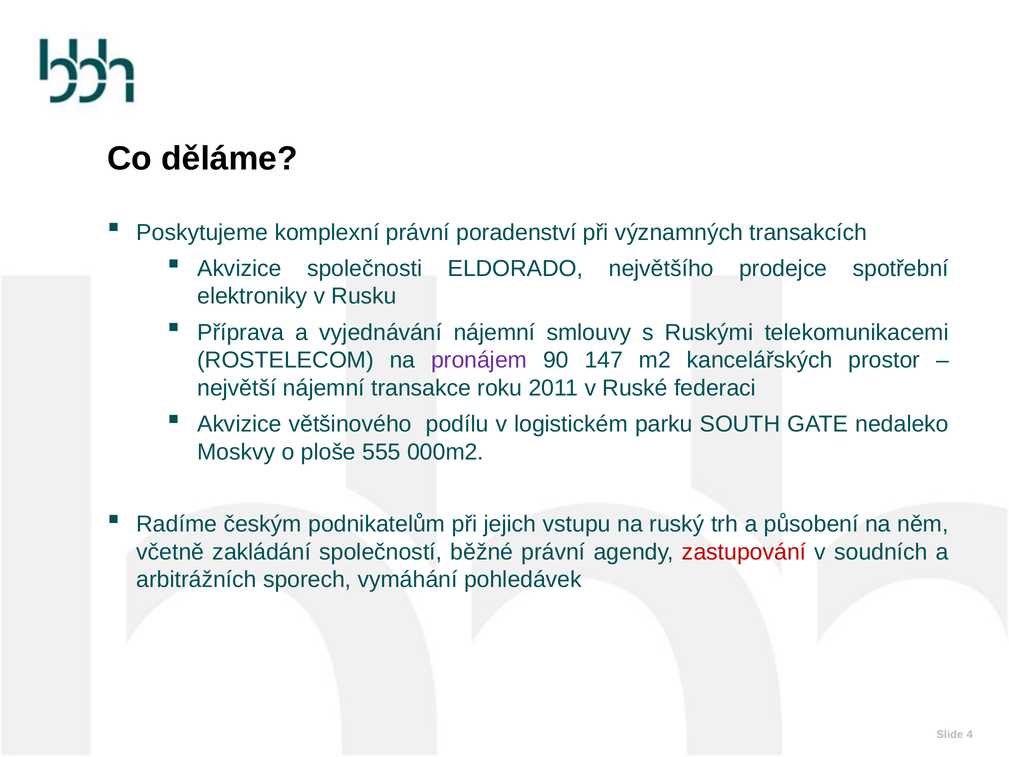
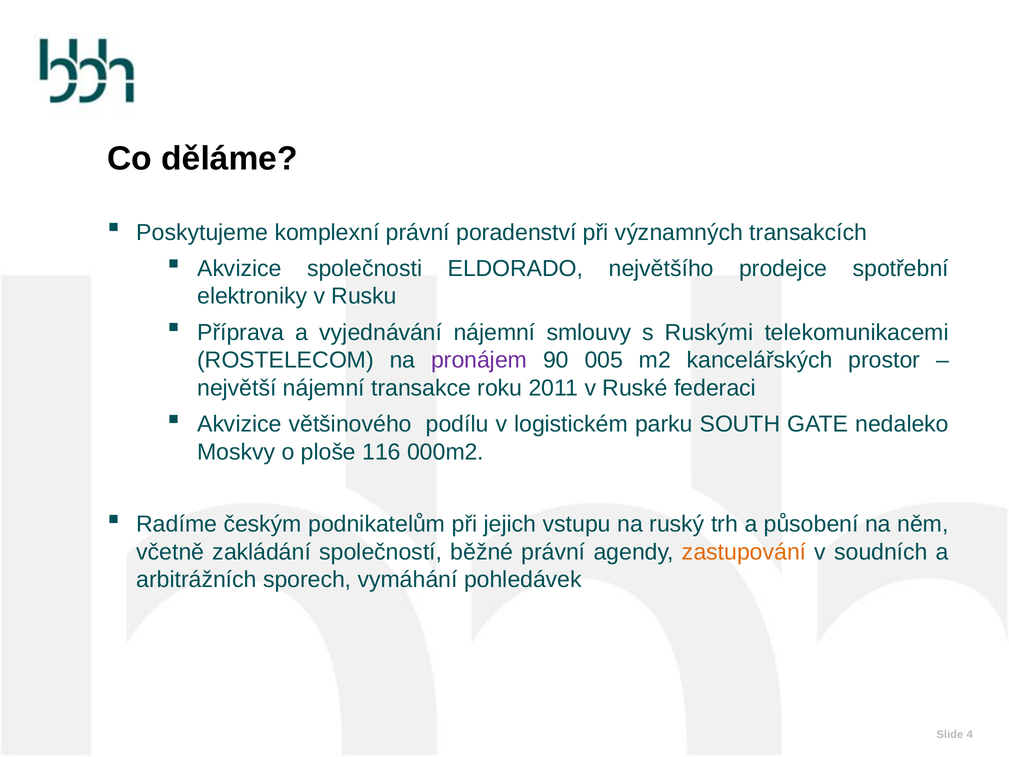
147: 147 -> 005 (604, 360)
555: 555 -> 116 (382, 452)
zastupování colour: red -> orange (744, 552)
